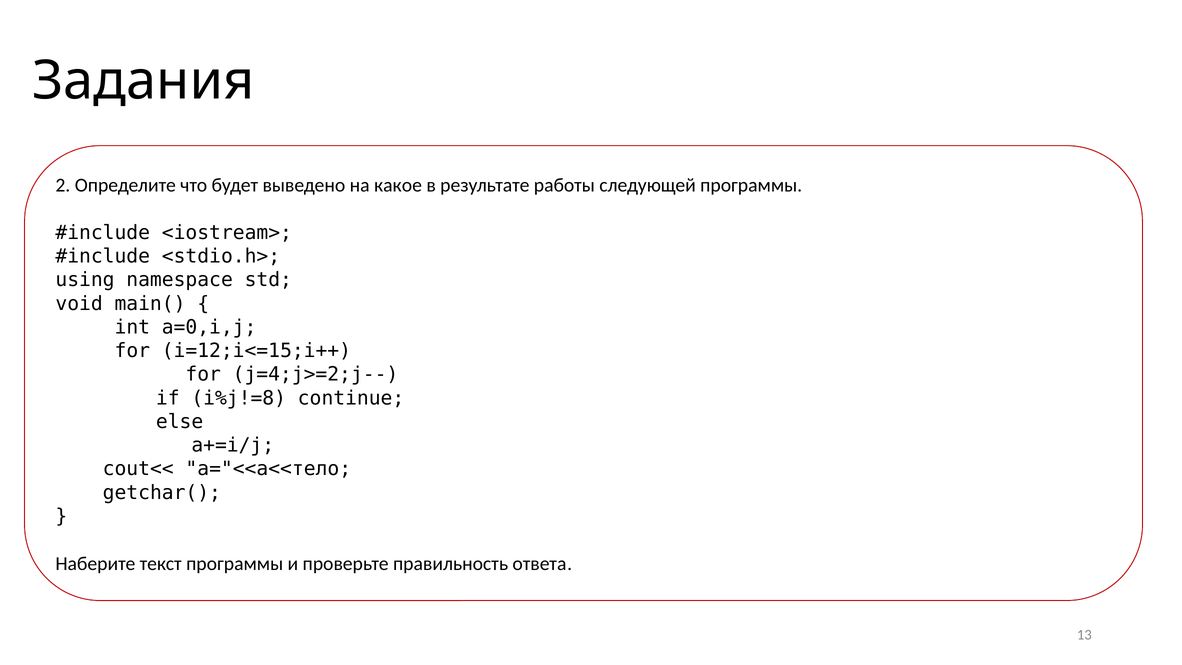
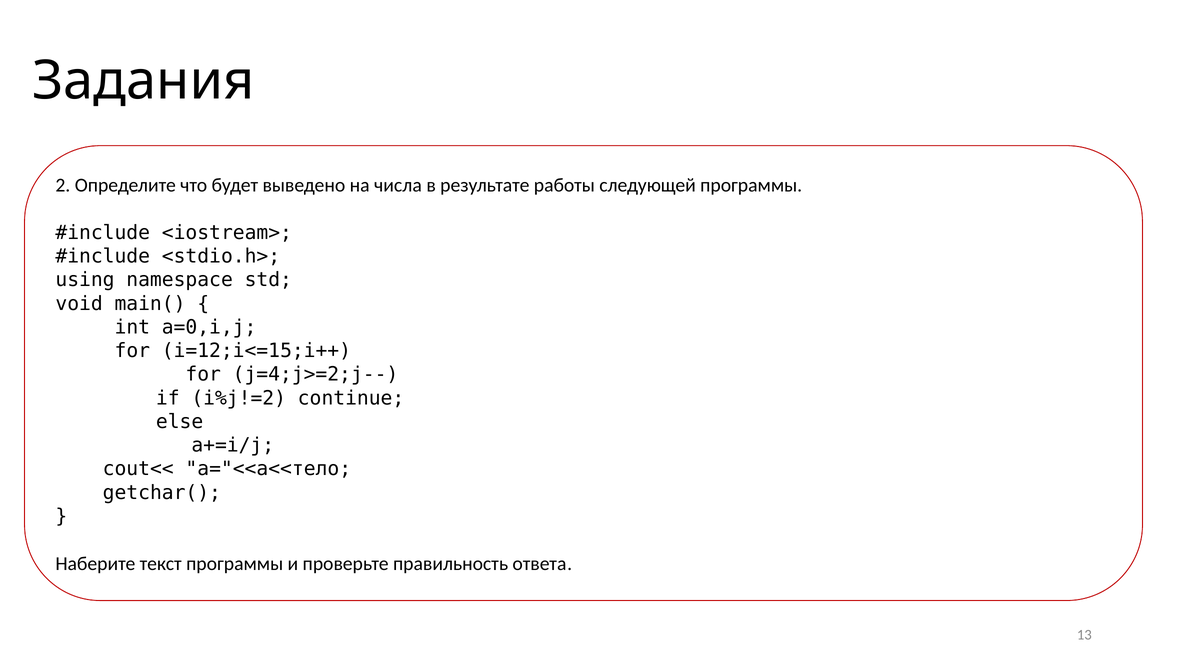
какое: какое -> числа (398, 185)
i%j!=8: i%j!=8 -> i%j!=2 (239, 398)
